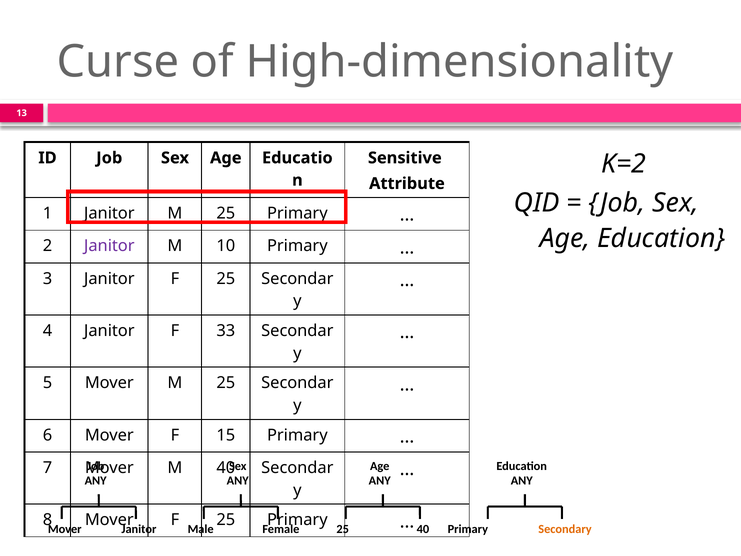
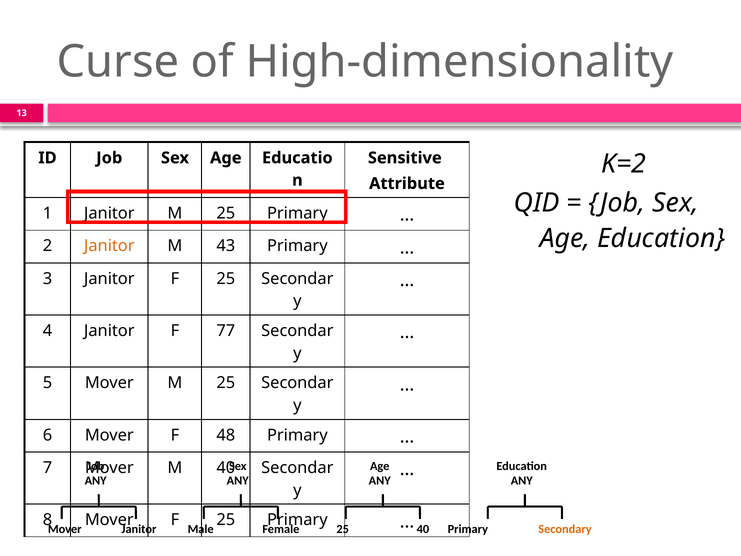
Janitor colour: purple -> orange (109, 246)
10: 10 -> 43 (226, 246)
33: 33 -> 77 (226, 331)
15: 15 -> 48 (226, 435)
